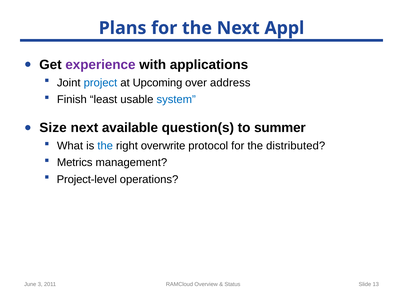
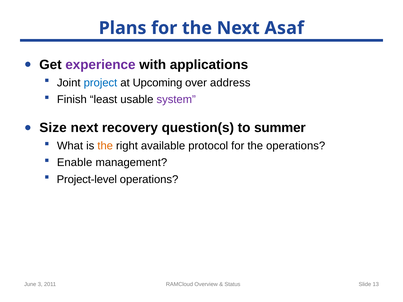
Appl: Appl -> Asaf (284, 28)
system colour: blue -> purple (176, 100)
available: available -> recovery (130, 128)
the colour: blue -> orange (105, 146)
overwrite: overwrite -> available (163, 146)
the distributed: distributed -> operations (296, 146)
Metrics: Metrics -> Enable (75, 163)
